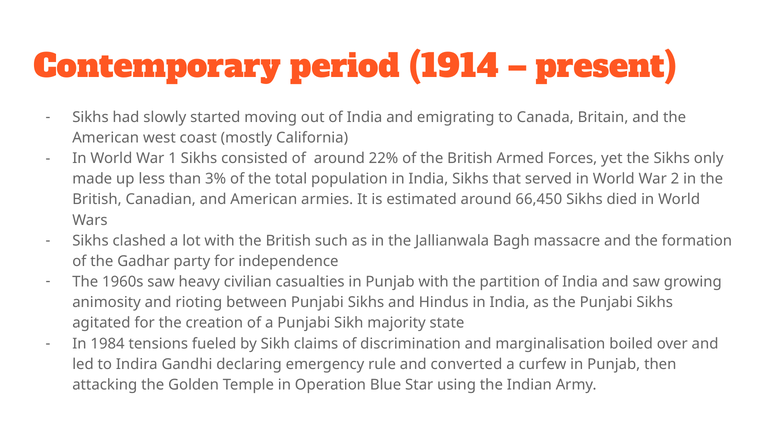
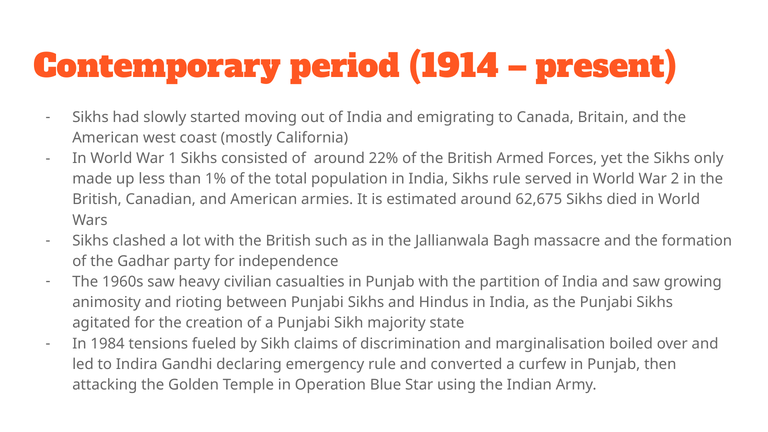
3%: 3% -> 1% (216, 179)
Sikhs that: that -> rule (507, 179)
66,450: 66,450 -> 62,675 (539, 199)
